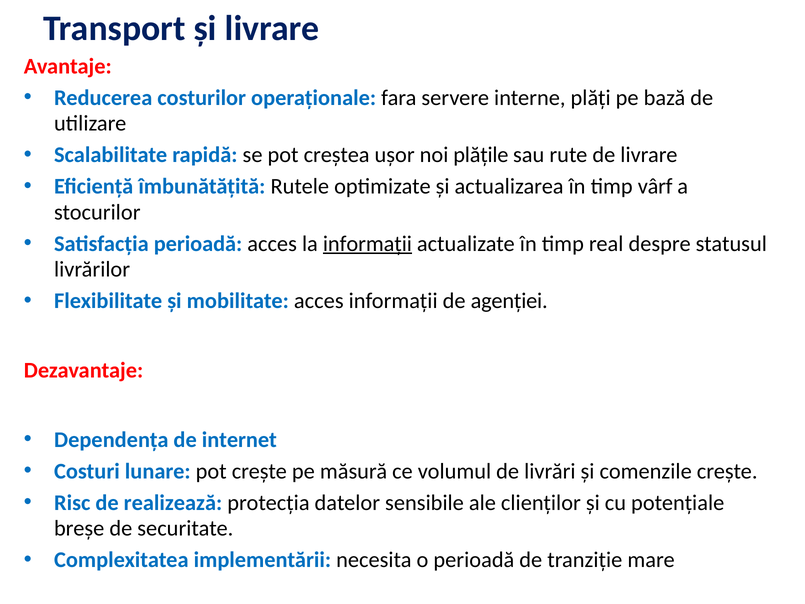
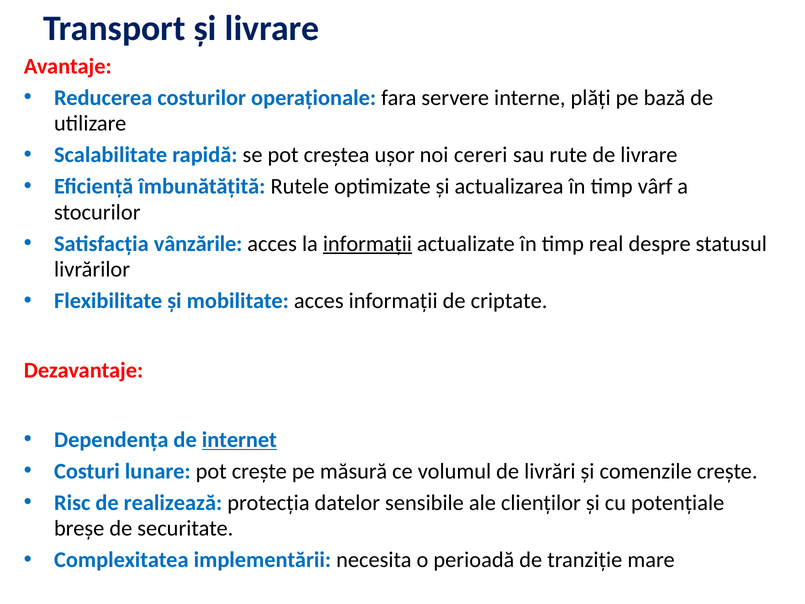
plățile: plățile -> cereri (481, 155)
Satisfacția perioadă: perioadă -> vânzările (198, 244)
agenției: agenției -> criptate (509, 301)
internet underline: none -> present (239, 440)
